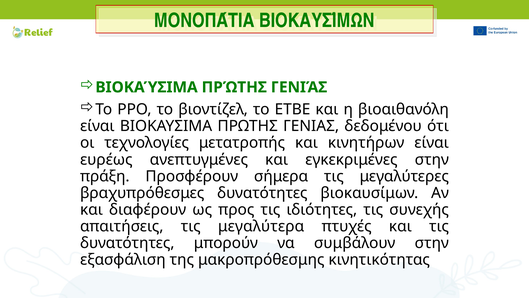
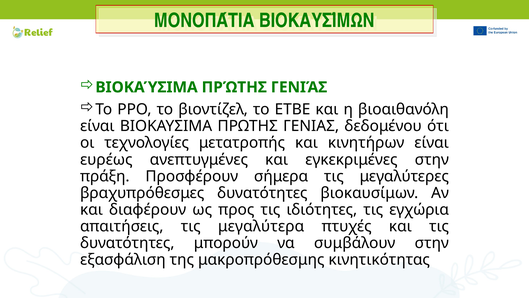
συνεχής: συνεχής -> εγχώρια (419, 209)
